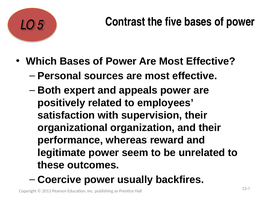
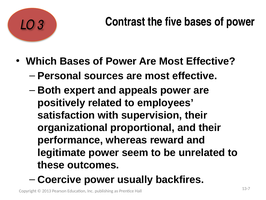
5: 5 -> 3 (40, 25)
organization: organization -> proportional (142, 127)
